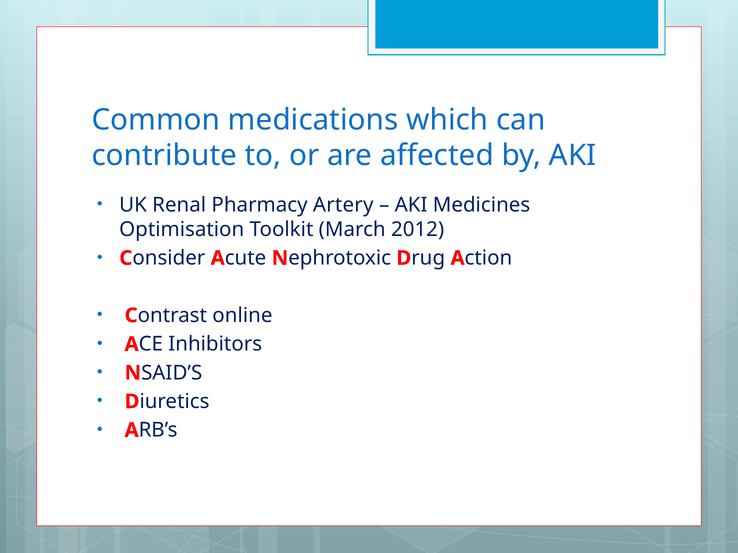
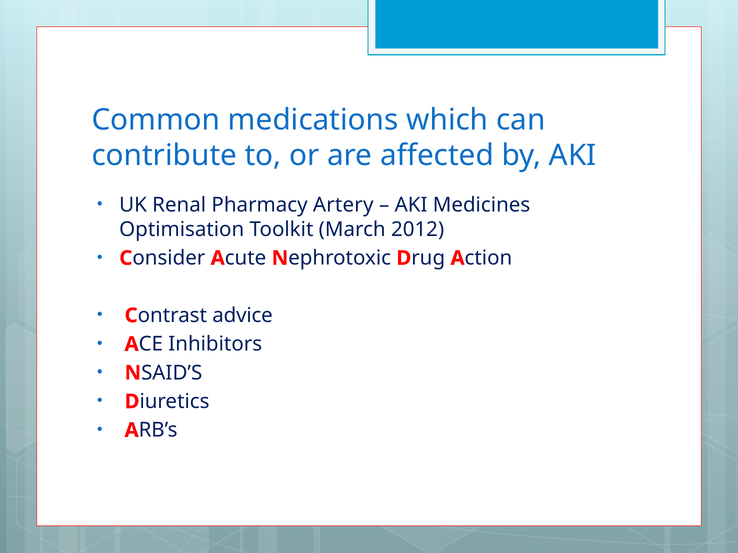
online: online -> advice (243, 316)
